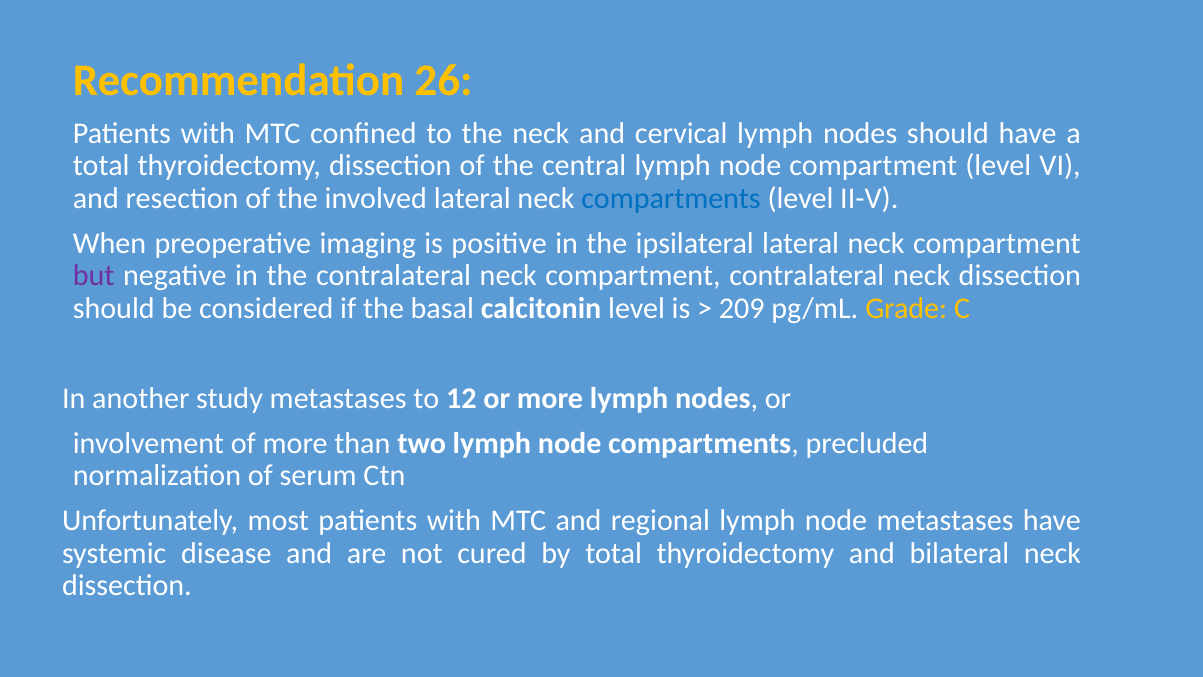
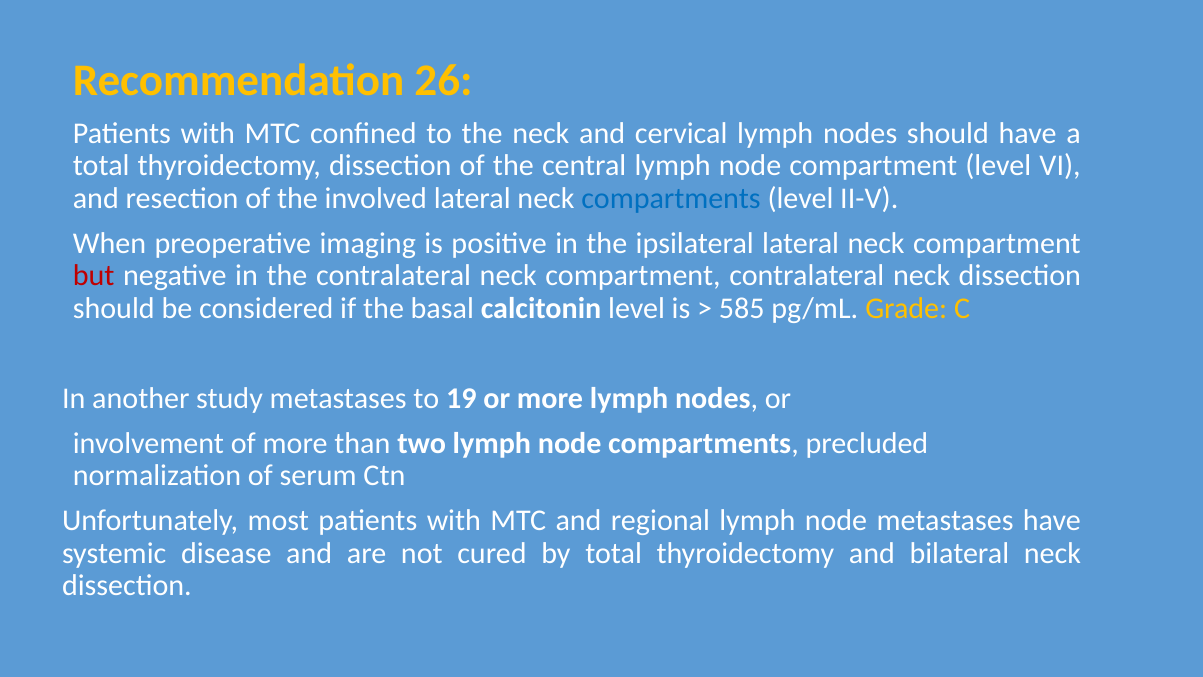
but colour: purple -> red (94, 276)
209: 209 -> 585 (742, 308)
12: 12 -> 19 (461, 398)
